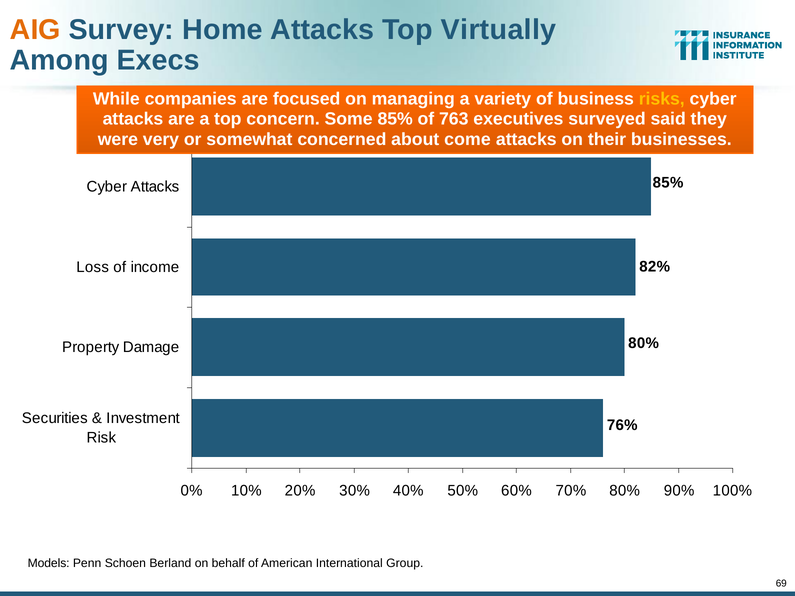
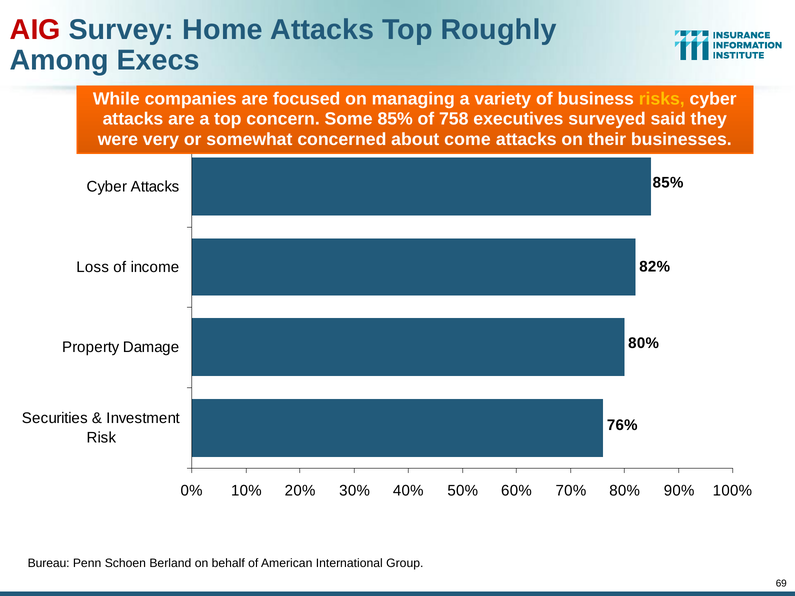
AIG colour: orange -> red (35, 30)
Virtually: Virtually -> Roughly (499, 30)
763: 763 -> 758 (454, 119)
Models: Models -> Bureau (49, 563)
